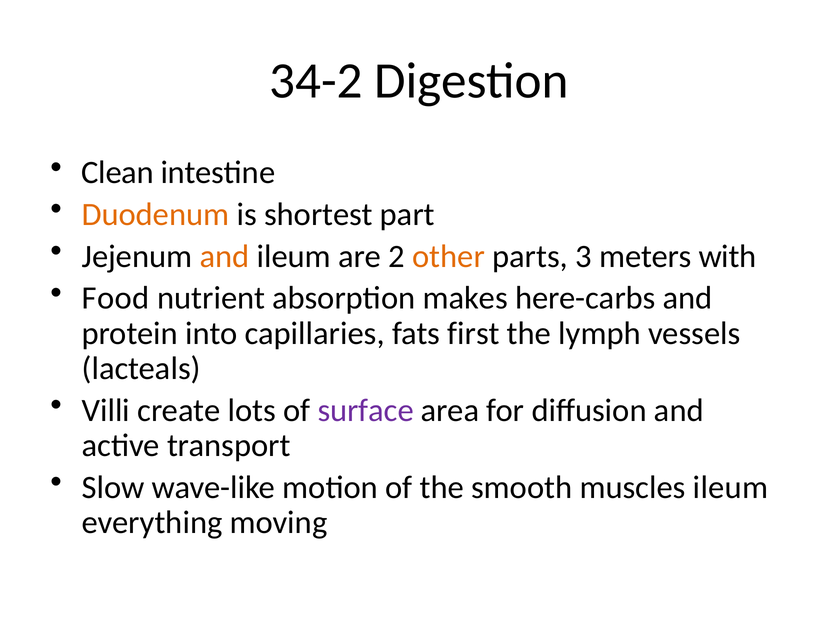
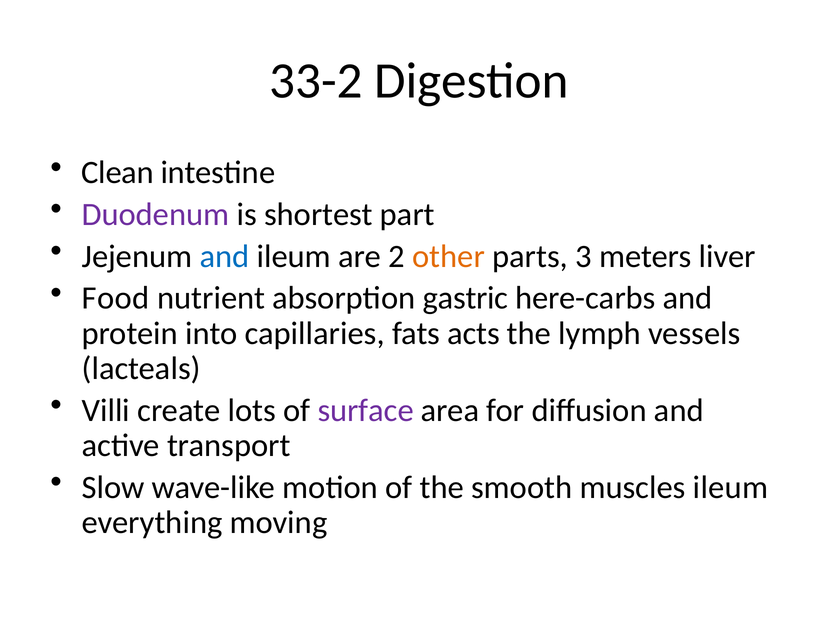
34-2: 34-2 -> 33-2 (316, 81)
Duodenum colour: orange -> purple (156, 215)
and colour: orange -> blue (225, 256)
with: with -> liver (727, 256)
makes: makes -> gastric (465, 298)
first: first -> acts (474, 334)
